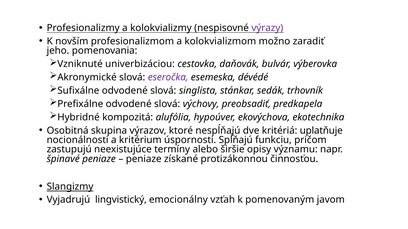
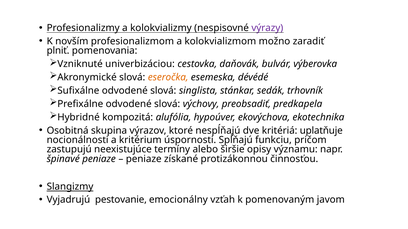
jeho: jeho -> plniť (58, 51)
eseročka colour: purple -> orange (168, 78)
lingvistický: lingvistický -> pestovanie (121, 200)
